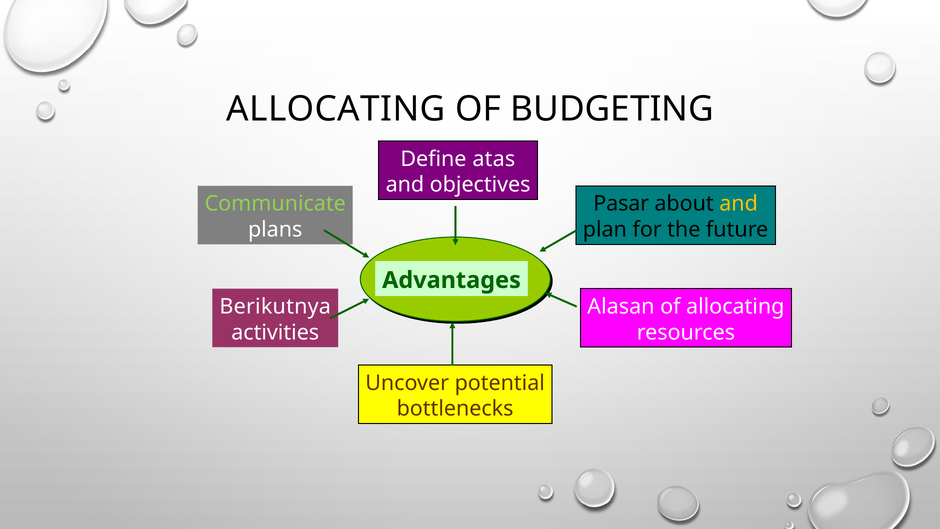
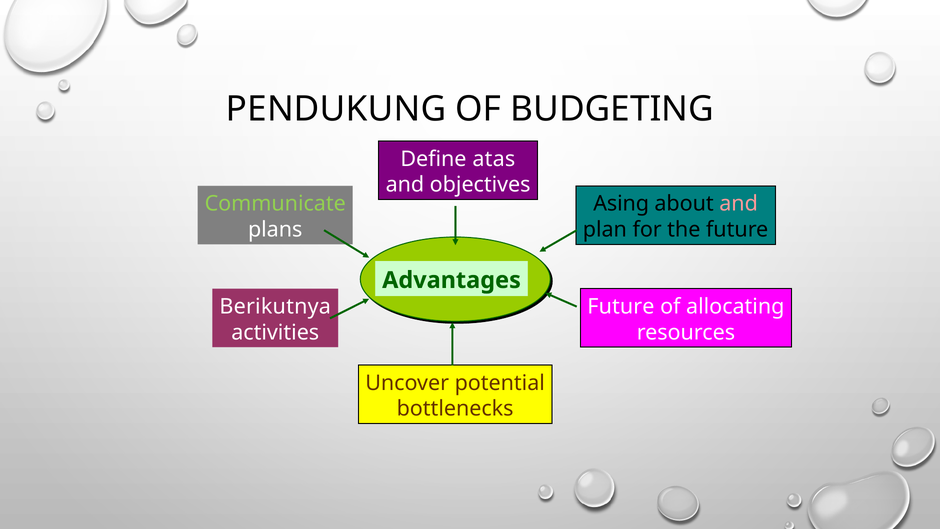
ALLOCATING: ALLOCATING -> PENDUKUNG (336, 109)
Pasar: Pasar -> Asing (621, 204)
and colour: yellow -> pink (739, 204)
Alasan: Alasan -> Future (621, 306)
